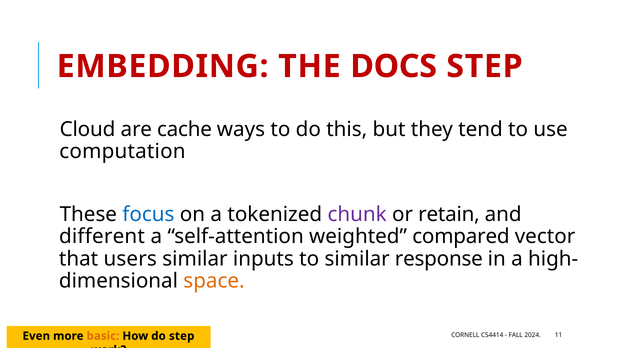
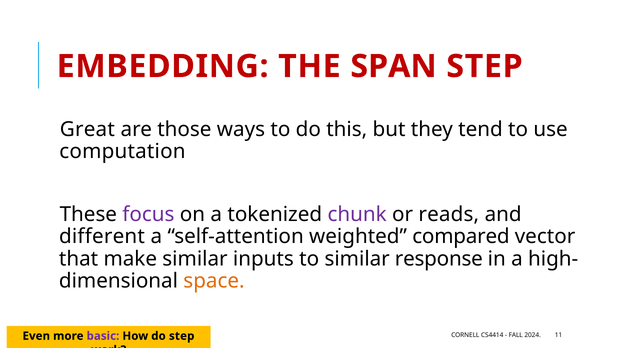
DOCS: DOCS -> SPAN (393, 66)
Cloud: Cloud -> Great (87, 129)
cache: cache -> those (184, 129)
focus colour: blue -> purple (148, 214)
retain: retain -> reads (449, 214)
users: users -> make (130, 259)
basic colour: orange -> purple (103, 336)
